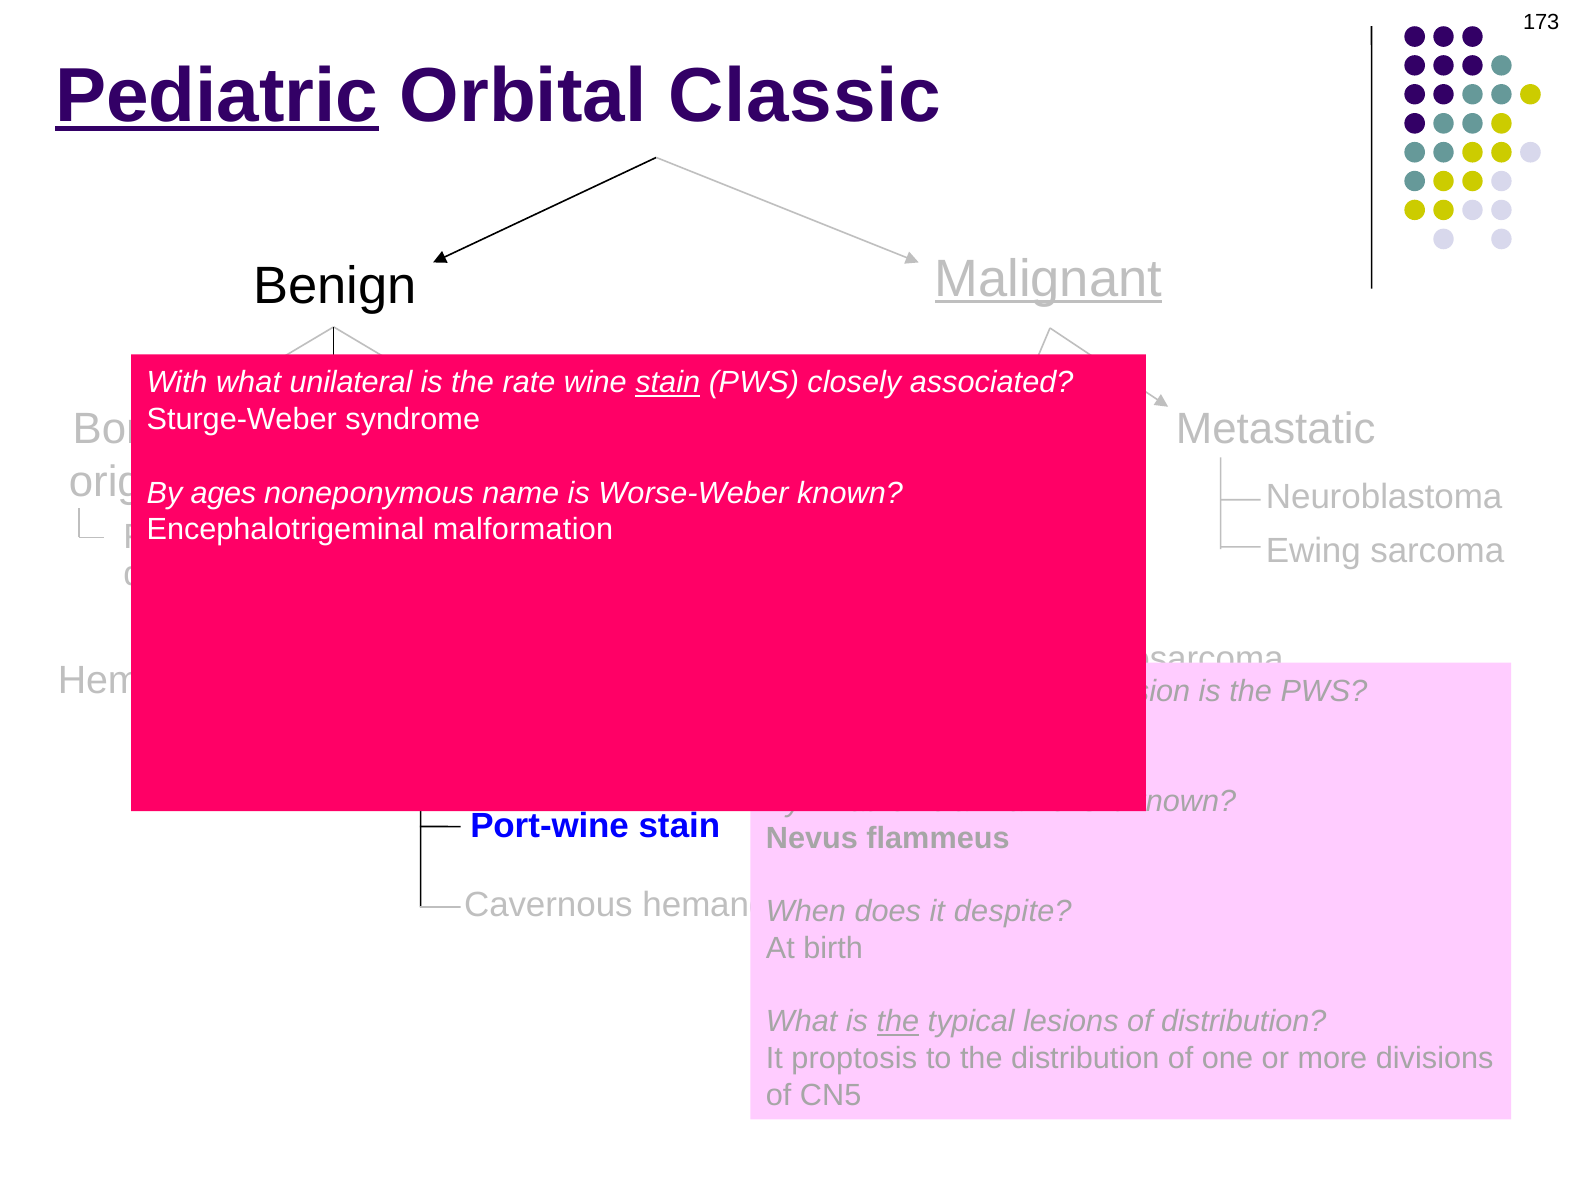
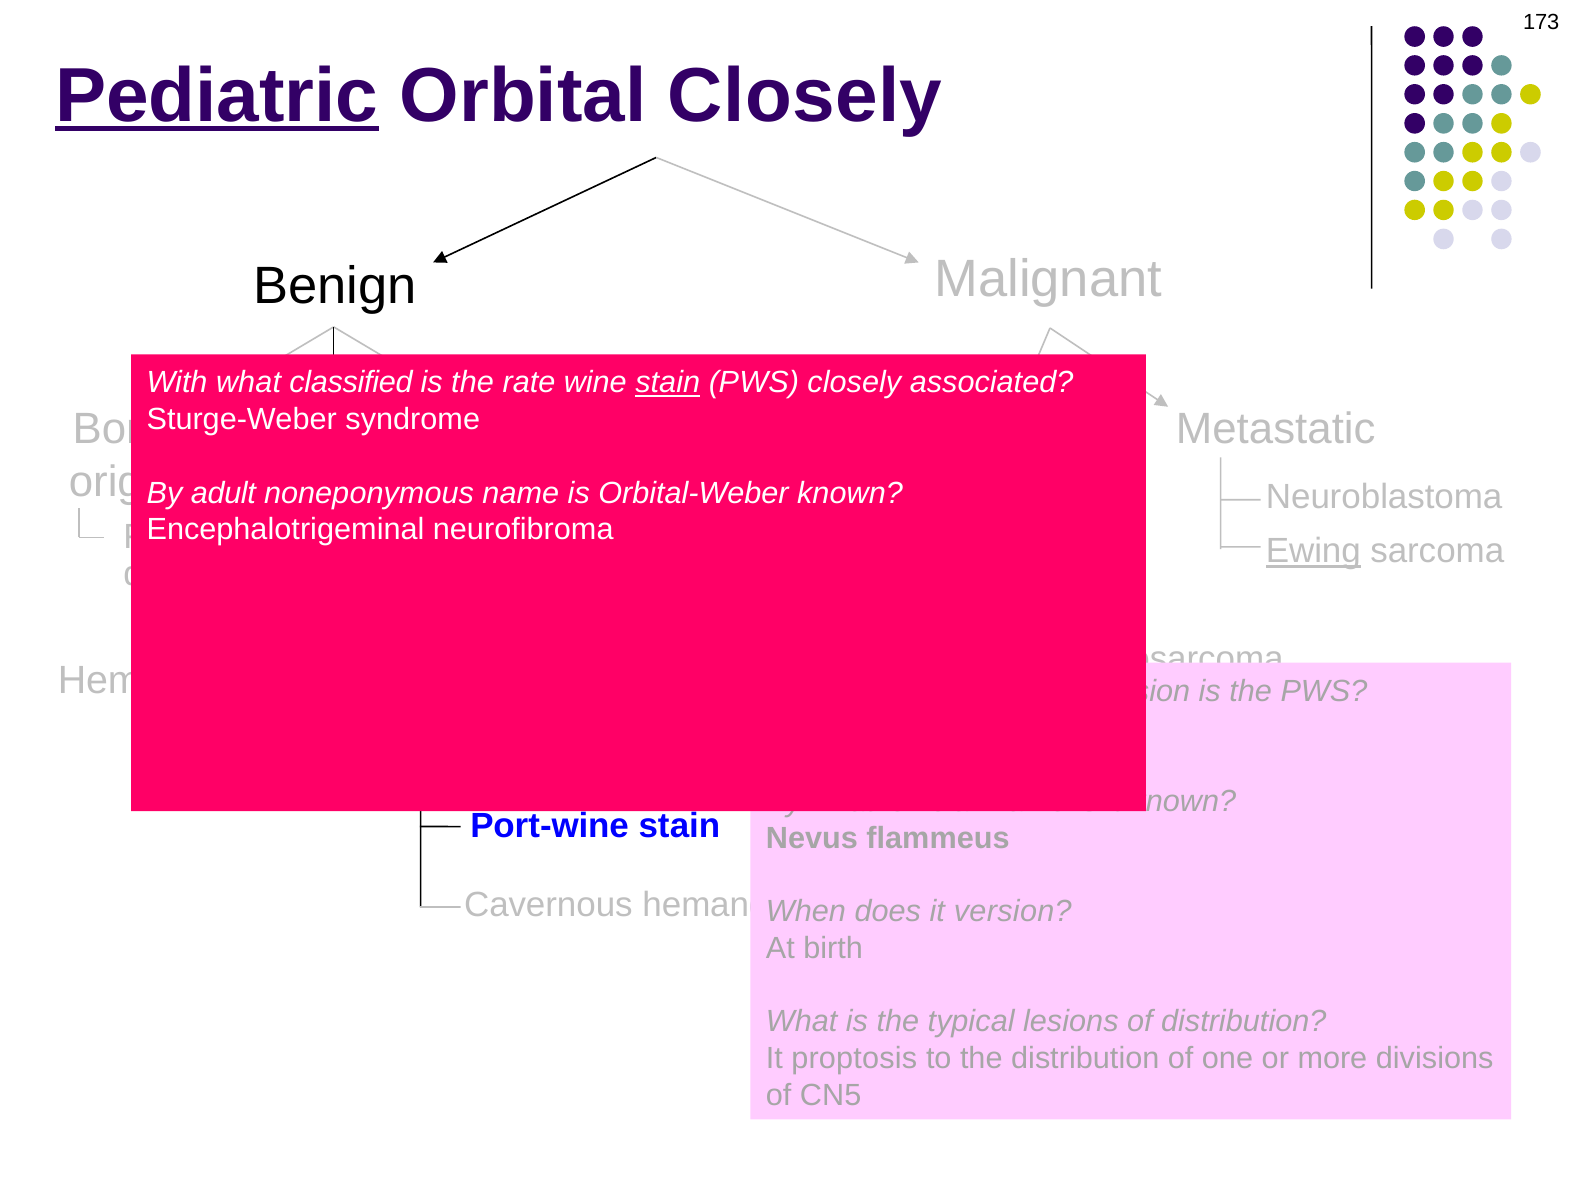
Orbital Classic: Classic -> Closely (805, 96)
Malignant underline: present -> none (1048, 279)
unilateral: unilateral -> classified (351, 383)
ages: ages -> adult (223, 493)
Worse-Weber: Worse-Weber -> Orbital-Weber (693, 493)
malformation: malformation -> neurofibroma (523, 530)
Ewing underline: none -> present (1313, 552)
despite: despite -> version (1013, 912)
the underline: present -> none (898, 1022)
